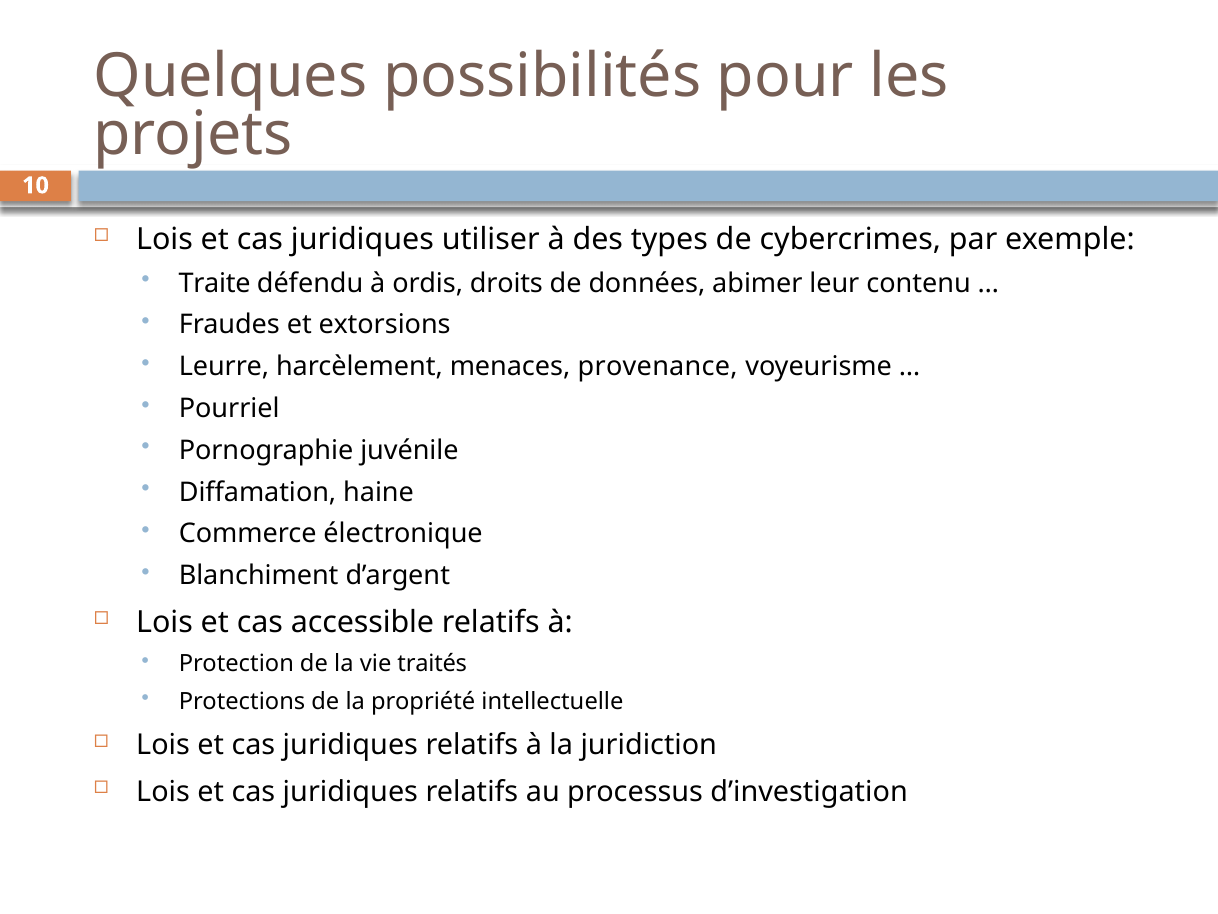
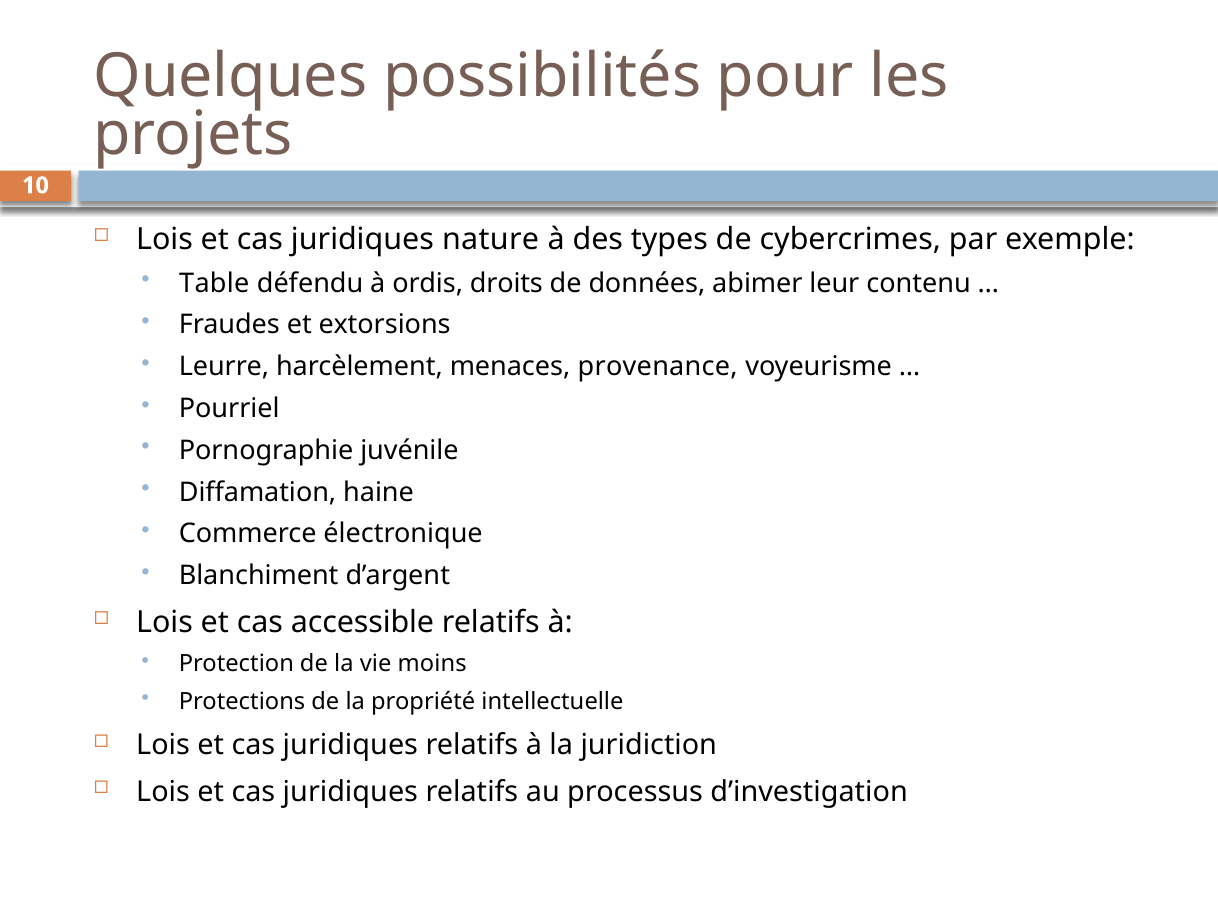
utiliser: utiliser -> nature (491, 240)
Traite: Traite -> Table (214, 283)
traités: traités -> moins (432, 663)
